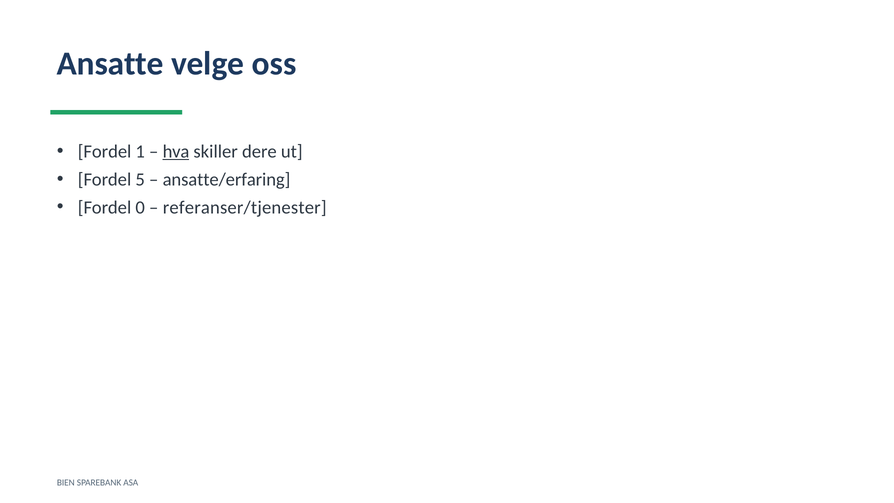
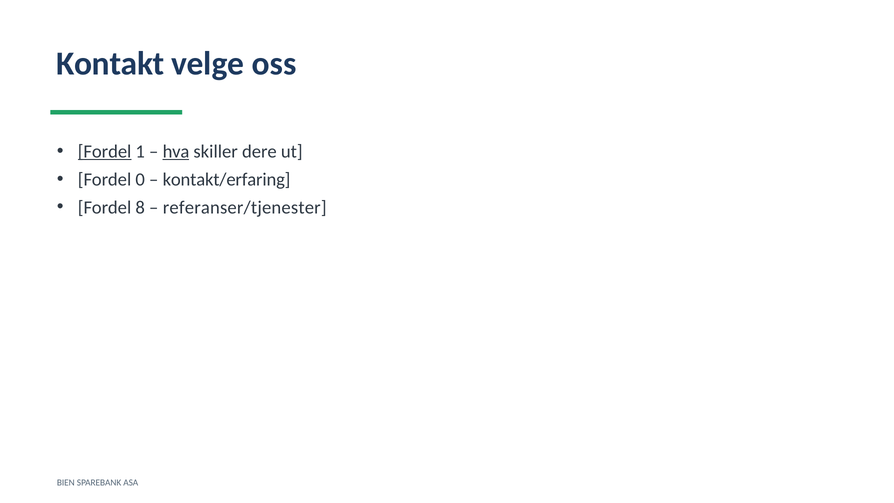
Ansatte: Ansatte -> Kontakt (110, 64)
Fordel underline: none -> present (105, 151)
5: 5 -> 0 (140, 179)
ansatte/erfaring: ansatte/erfaring -> kontakt/erfaring (227, 179)
0: 0 -> 8 (140, 207)
